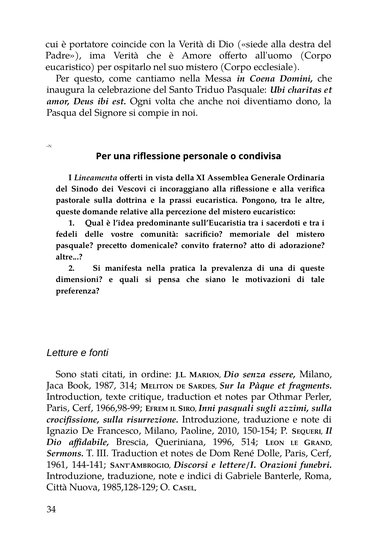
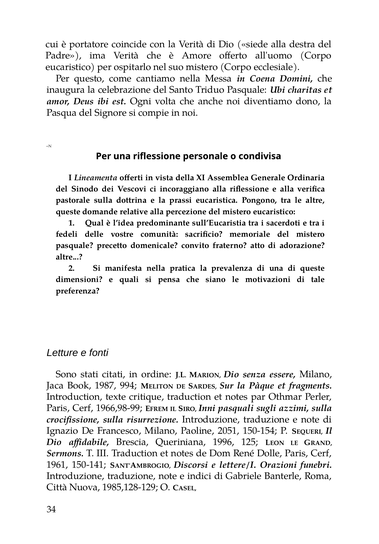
314: 314 -> 994 (129, 385)
2010: 2010 -> 2051 (229, 431)
514: 514 -> 125 (250, 442)
144-141: 144-141 -> 150-141 (89, 465)
